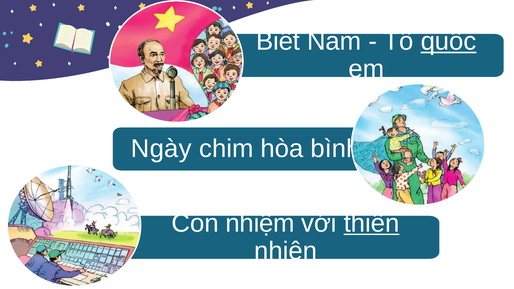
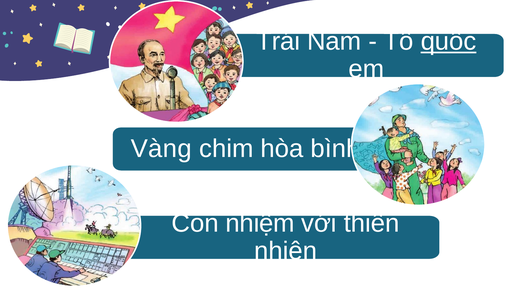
Biết: Biết -> Trái (278, 41)
Ngày: Ngày -> Vàng (161, 149)
thiên underline: present -> none (372, 223)
